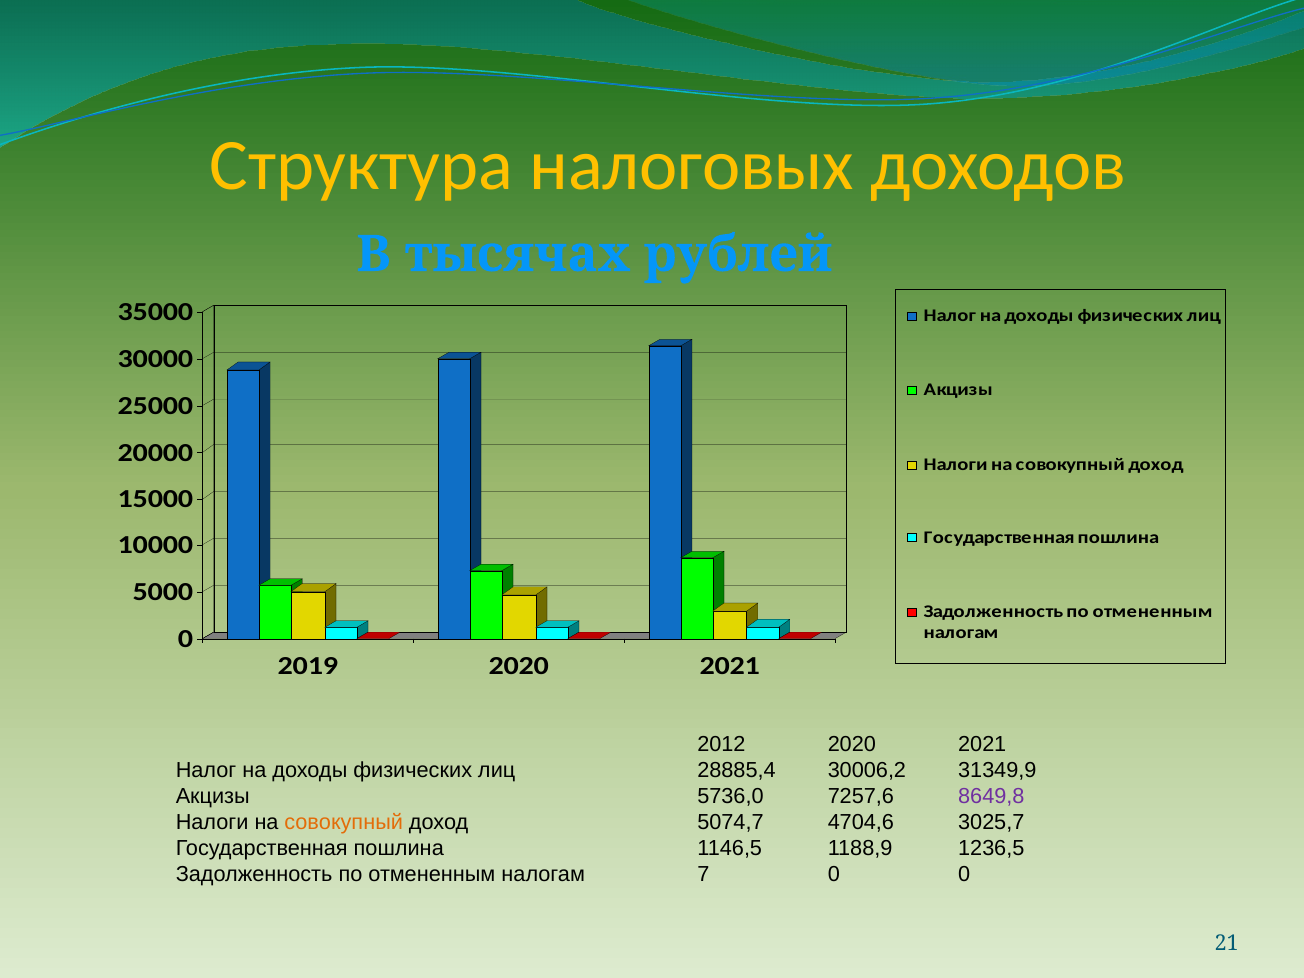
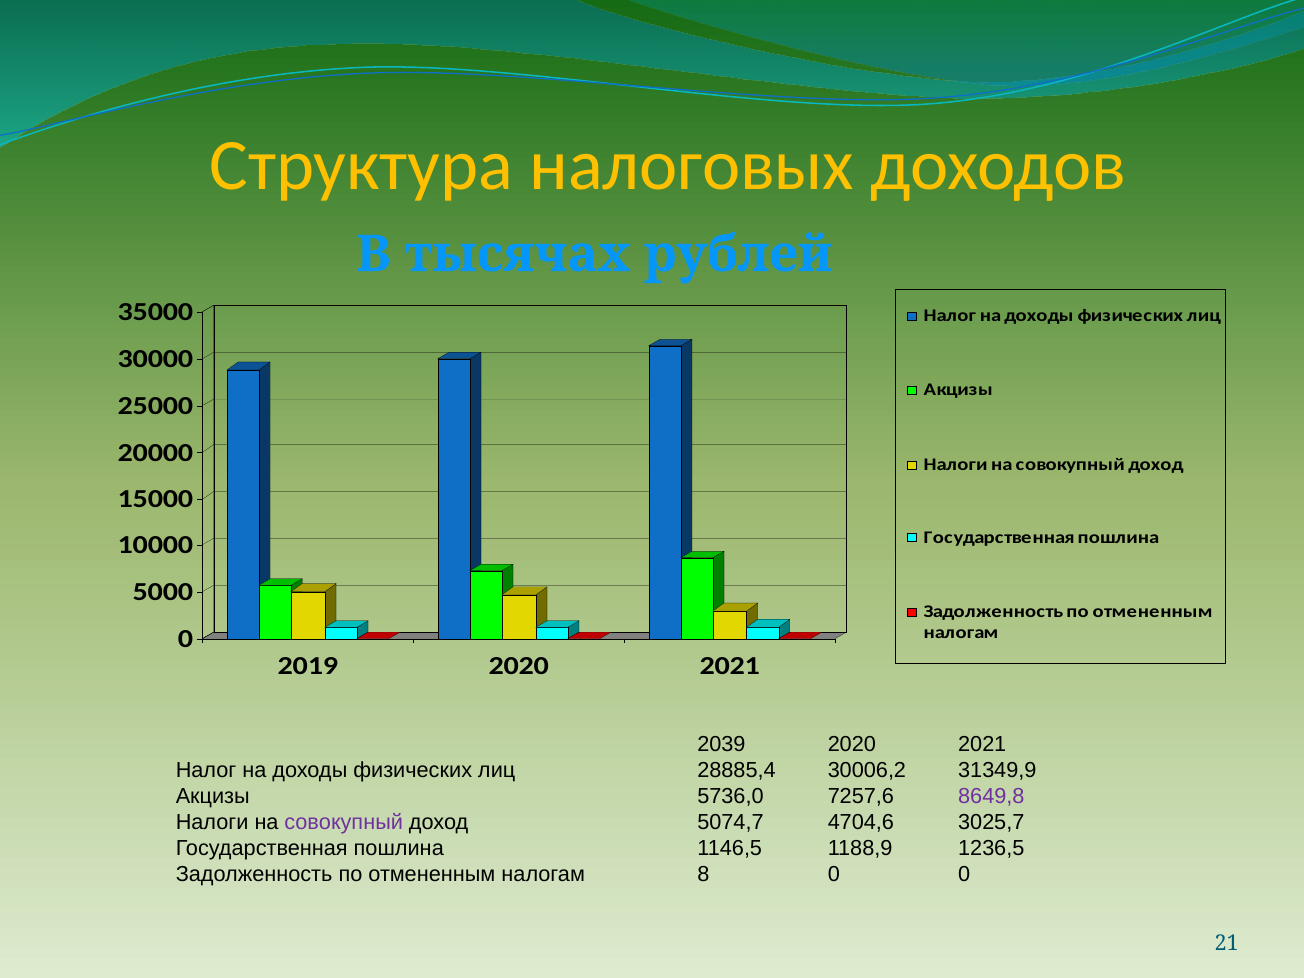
2012: 2012 -> 2039 (721, 744)
совокупный colour: orange -> purple (344, 822)
7: 7 -> 8 (703, 875)
